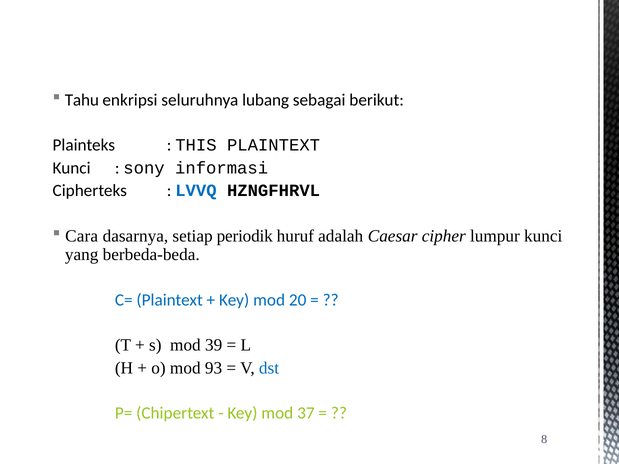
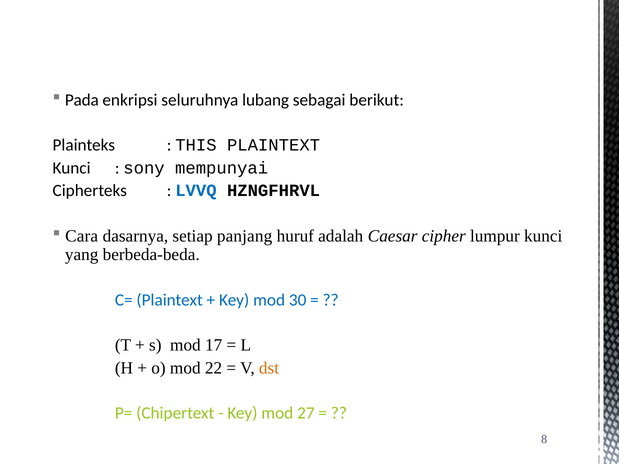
Tahu: Tahu -> Pada (82, 100)
informasi: informasi -> mempunyai (222, 168)
periodik: periodik -> panjang (245, 236)
20: 20 -> 30 (298, 300)
39: 39 -> 17 (214, 345)
93: 93 -> 22 (214, 368)
dst colour: blue -> orange (269, 368)
37: 37 -> 27 (306, 413)
